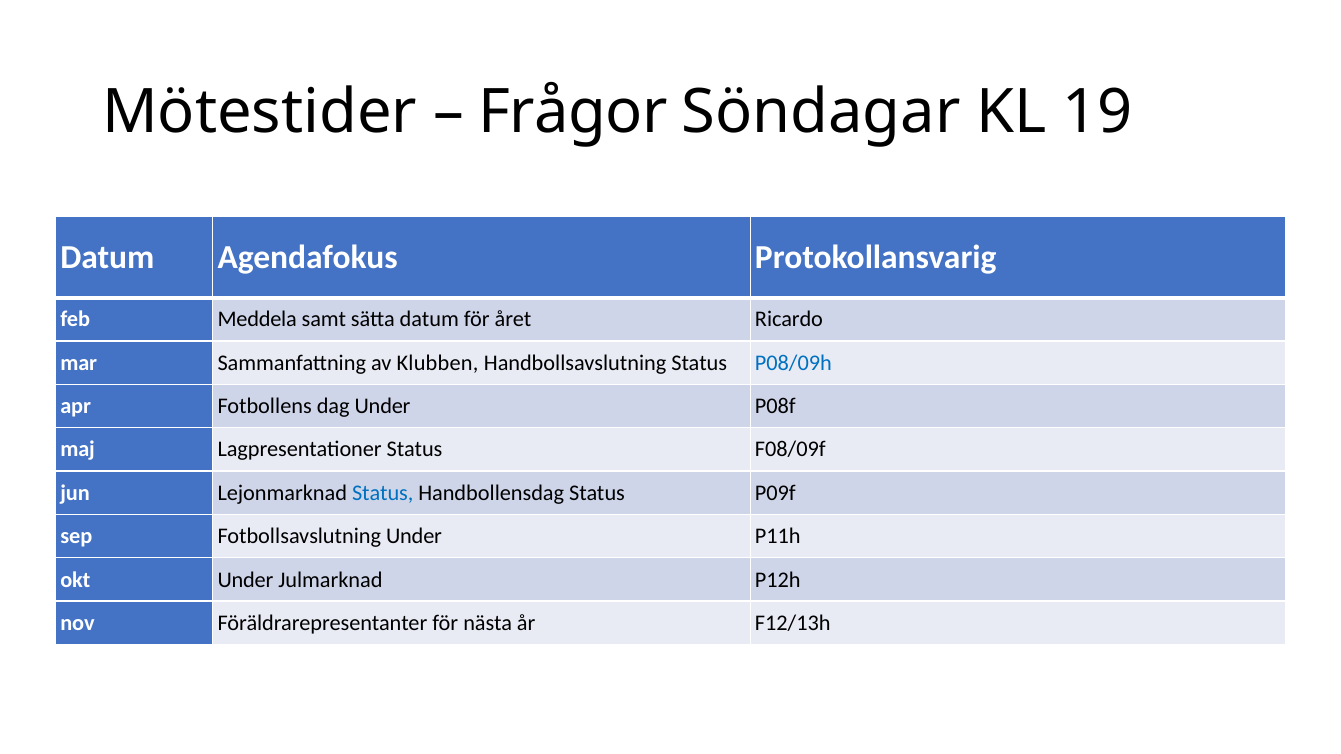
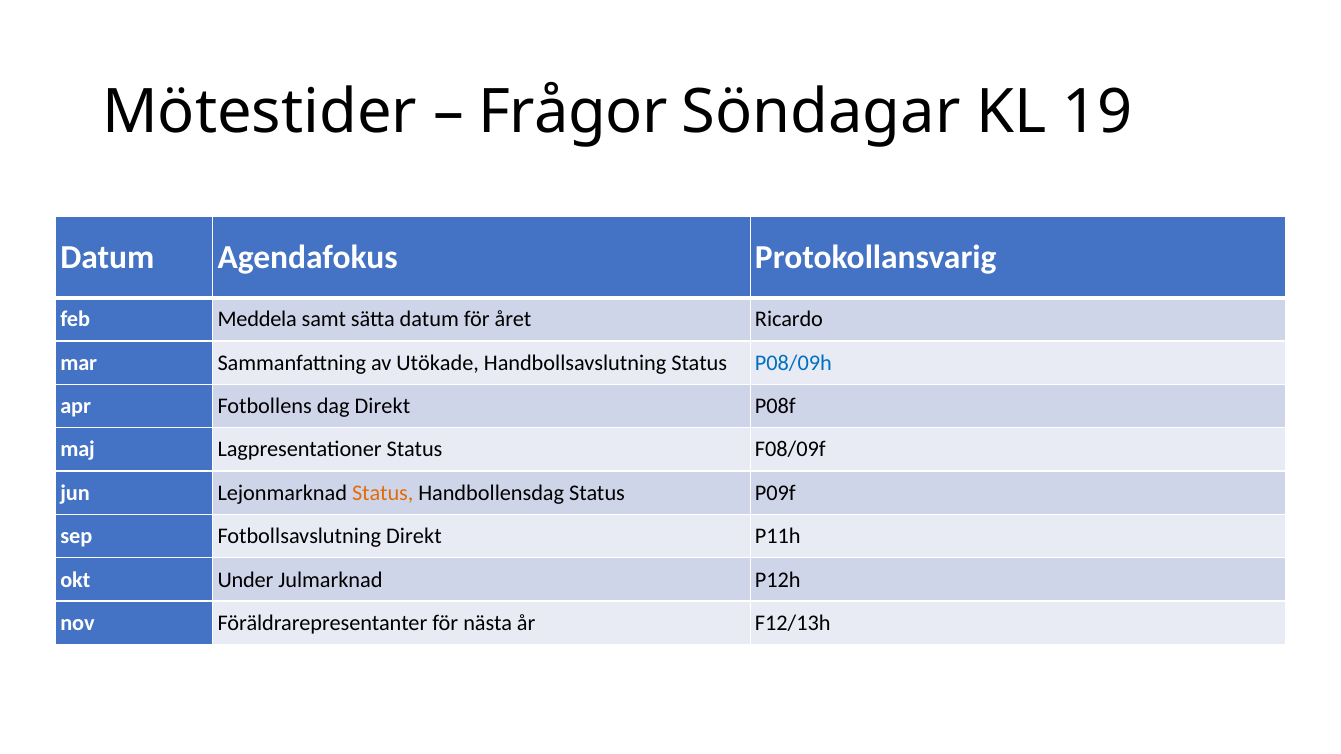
Klubben: Klubben -> Utökade (438, 363)
dag Under: Under -> Direkt (382, 406)
Status colour: blue -> orange (383, 493)
Fotbollsavslutning Under: Under -> Direkt (414, 537)
